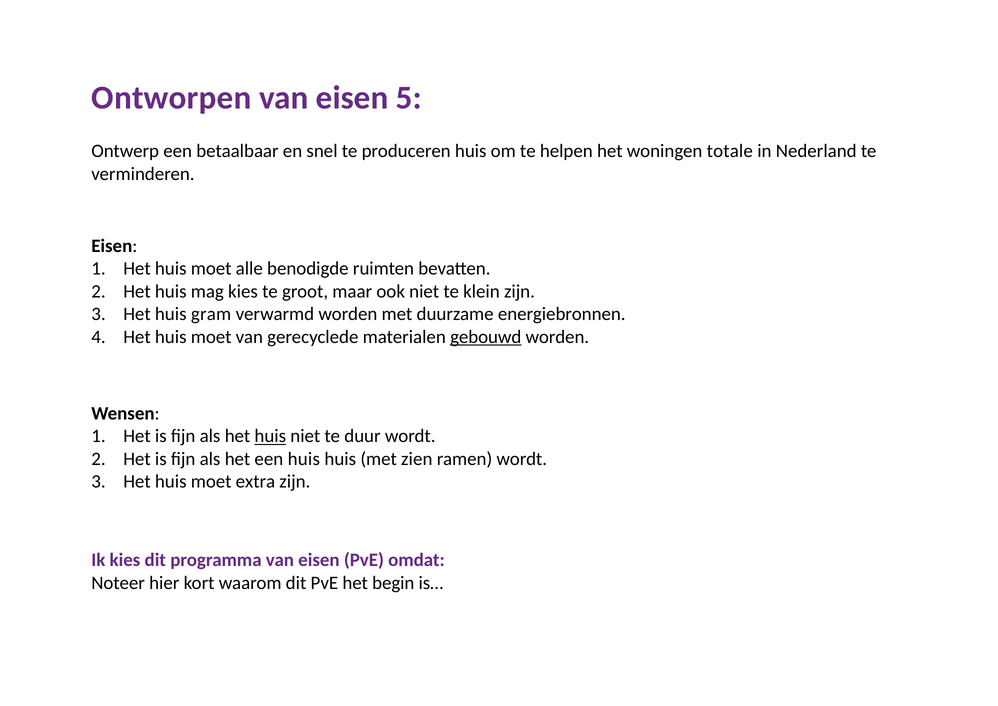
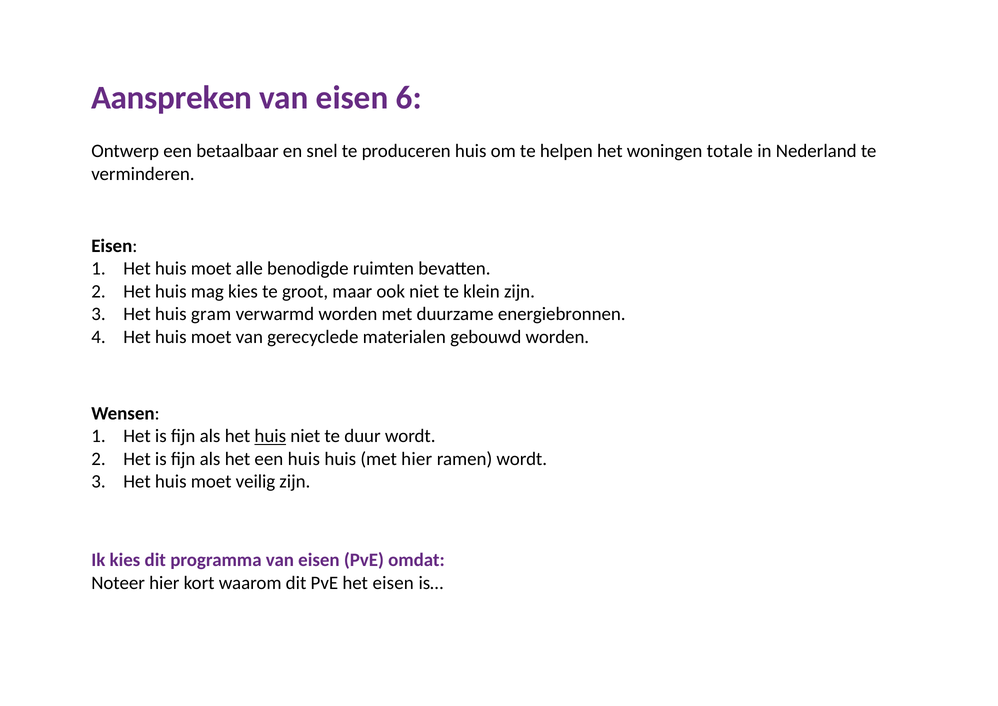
Ontworpen: Ontworpen -> Aanspreken (172, 98)
5: 5 -> 6 (409, 98)
gebouwd underline: present -> none (486, 337)
met zien: zien -> hier (417, 459)
extra: extra -> veilig (255, 481)
het begin: begin -> eisen (393, 583)
